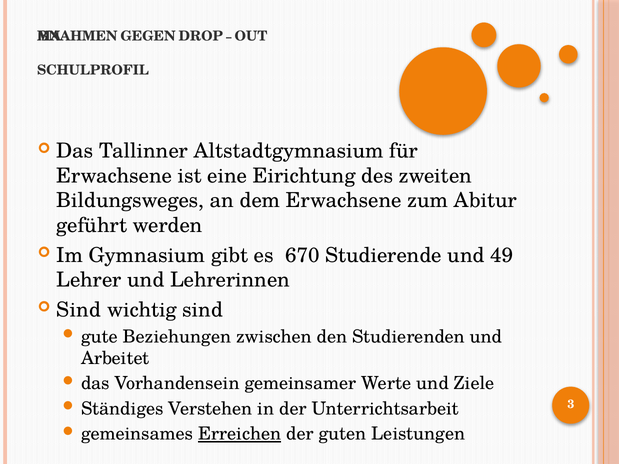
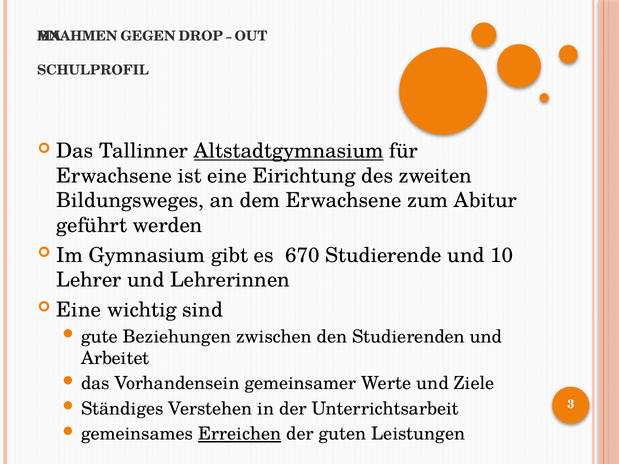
Altstadtgymnasium underline: none -> present (289, 151)
49: 49 -> 10 (502, 255)
Sind: Sind -> Eine (79, 310)
